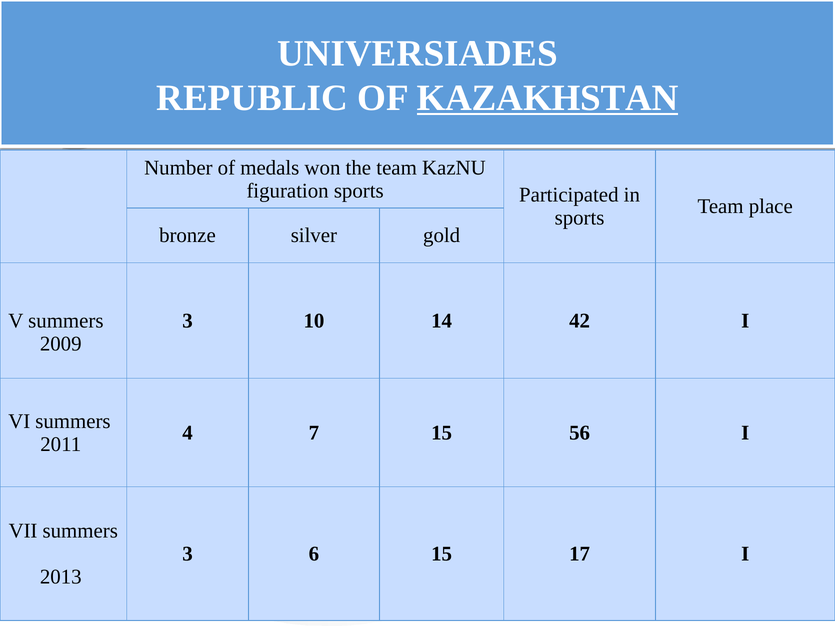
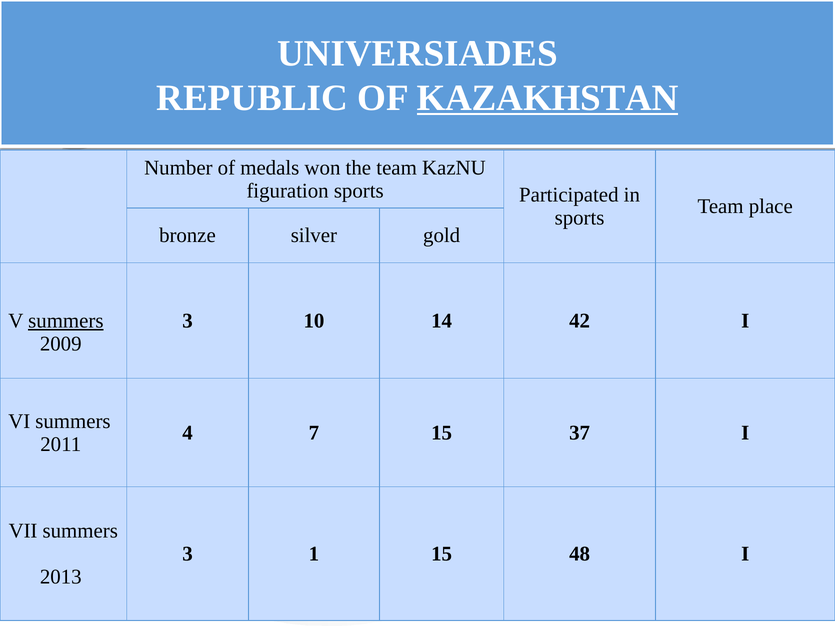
summers underline: none -> present (66, 321)
56: 56 -> 37 (580, 433)
6: 6 -> 1 (314, 554)
17: 17 -> 48 (580, 554)
